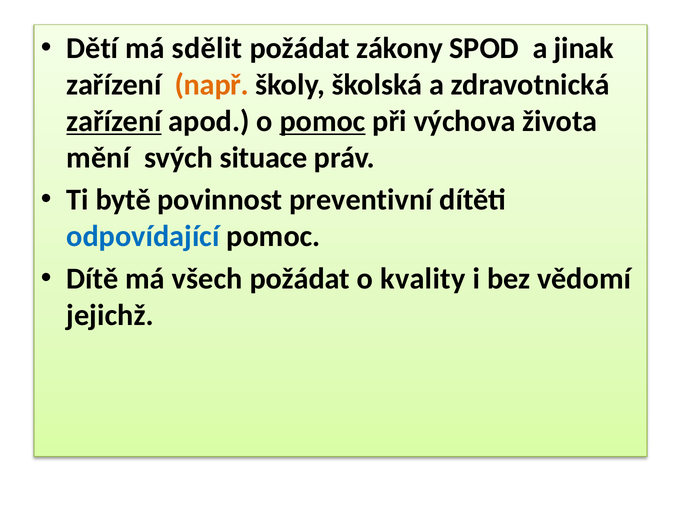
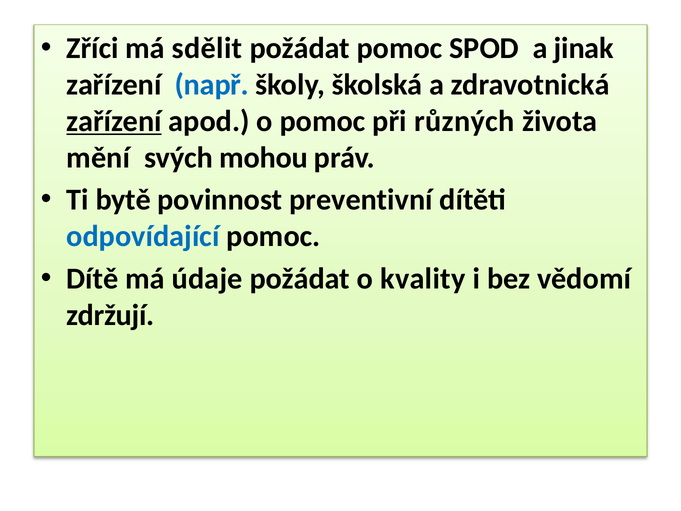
Dětí: Dětí -> Zříci (92, 48)
požádat zákony: zákony -> pomoc (400, 48)
např colour: orange -> blue (212, 85)
pomoc underline: present -> none (323, 121)
výchova: výchova -> různých (464, 121)
situace: situace -> mohou (264, 157)
všech: všech -> údaje (207, 279)
jejichž: jejichž -> zdržují (110, 315)
